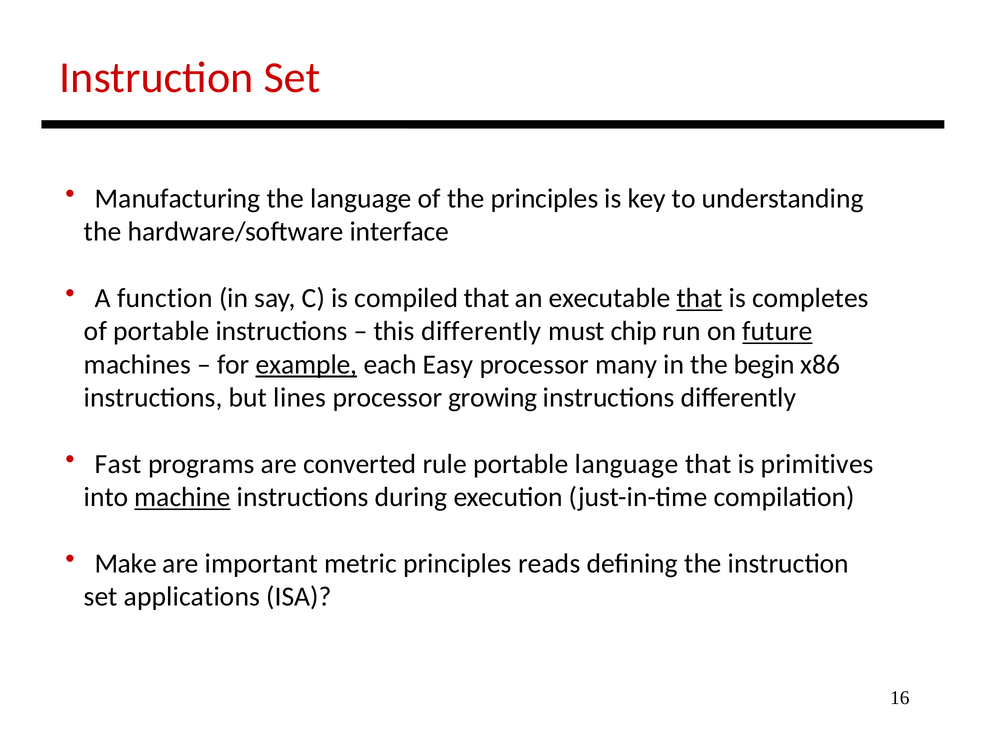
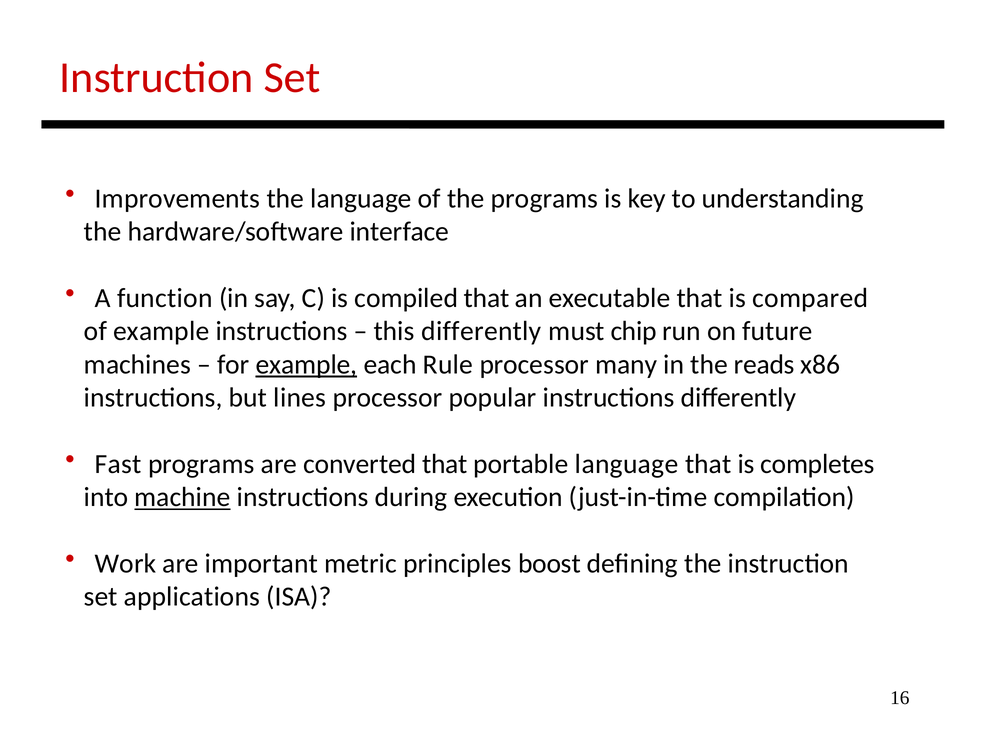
Manufacturing: Manufacturing -> Improvements (177, 199)
the principles: principles -> programs (545, 199)
that underline: present -> none (700, 298)
completes: completes -> compared (810, 298)
of portable: portable -> example (161, 331)
future underline: present -> none (777, 331)
Easy: Easy -> Rule (448, 364)
begin: begin -> reads (764, 364)
growing: growing -> popular (493, 397)
converted rule: rule -> that (445, 464)
primitives: primitives -> completes (818, 464)
Make: Make -> Work (126, 563)
reads: reads -> boost (549, 563)
